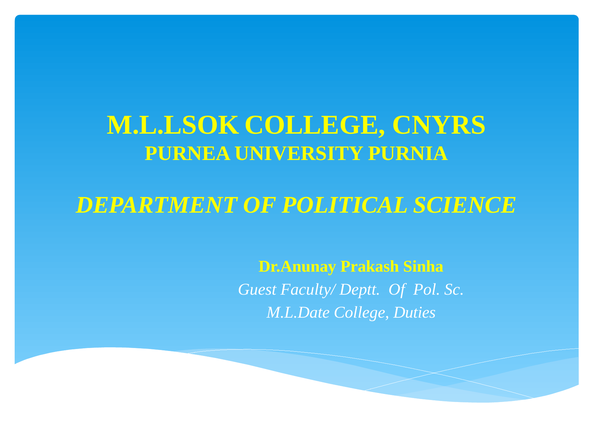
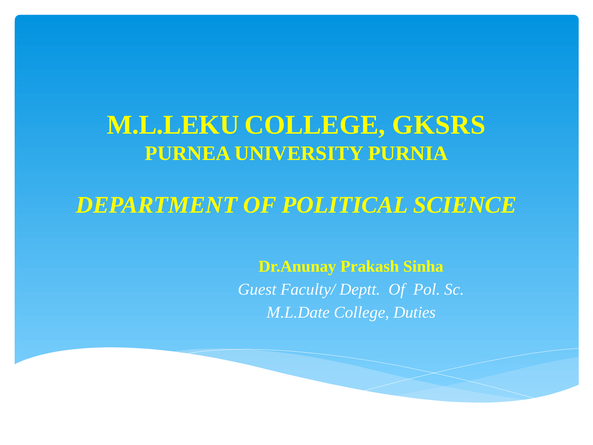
M.L.LSOK: M.L.LSOK -> M.L.LEKU (173, 125)
CNYRS: CNYRS -> GKSRS (439, 125)
